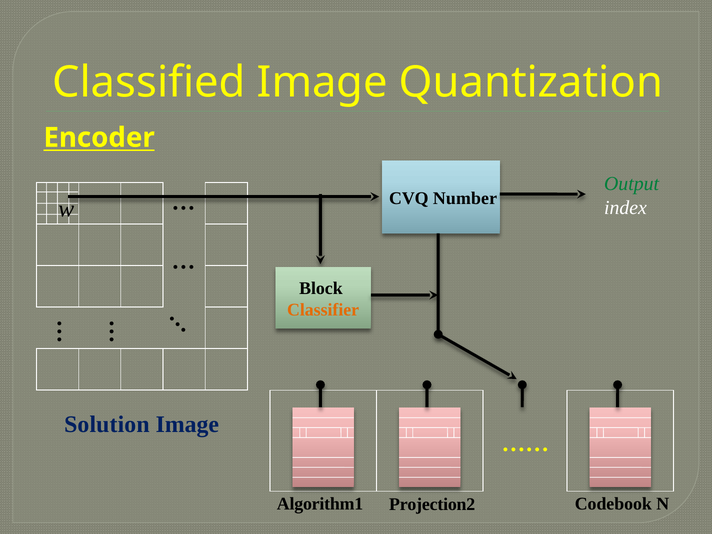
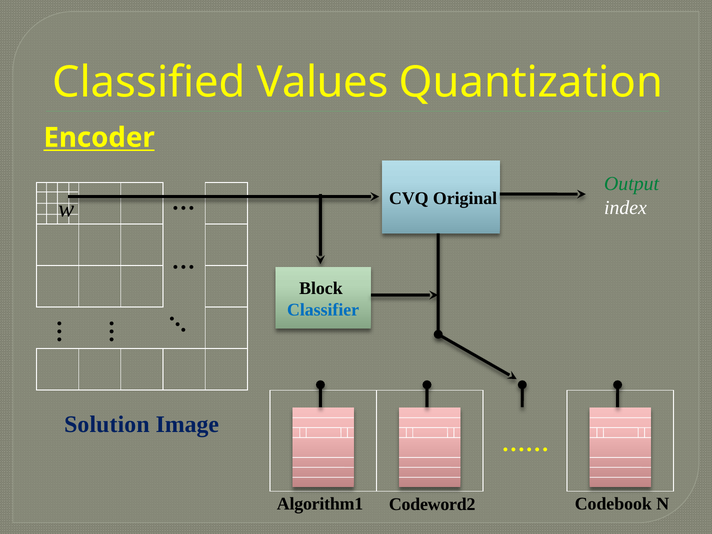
Classified Image: Image -> Values (322, 82)
Number: Number -> Original (465, 198)
Classifier colour: orange -> blue (323, 310)
Projection2: Projection2 -> Codeword2 (432, 505)
